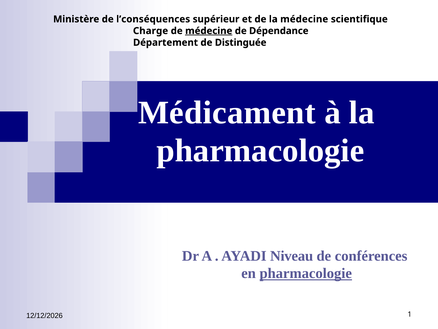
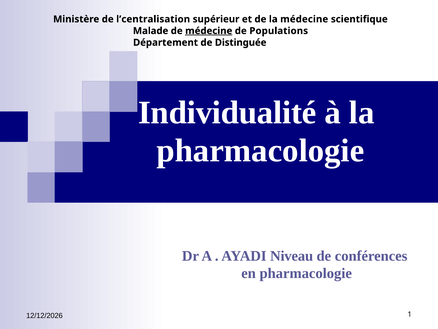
l’conséquences: l’conséquences -> l’centralisation (153, 19)
Charge: Charge -> Malade (151, 31)
Dépendance: Dépendance -> Populations (279, 31)
Médicament: Médicament -> Individualité (227, 112)
pharmacologie underline: present -> none (306, 273)
